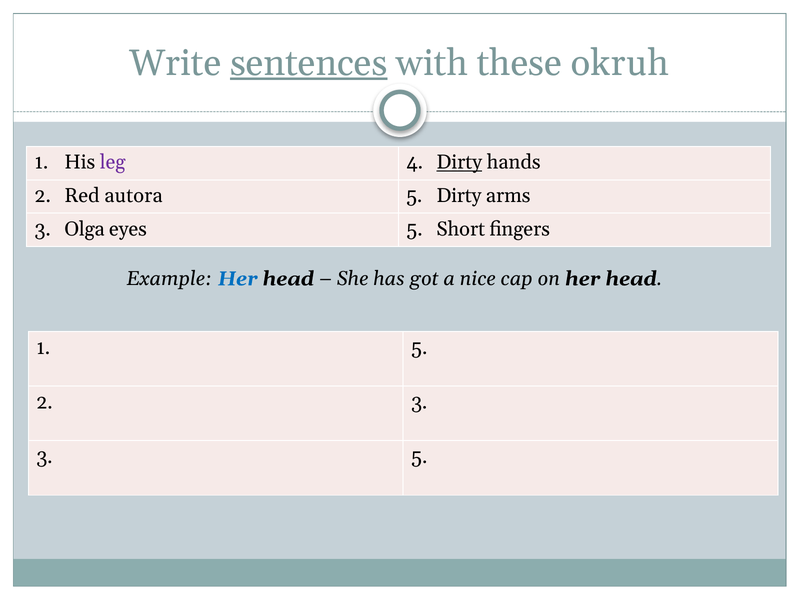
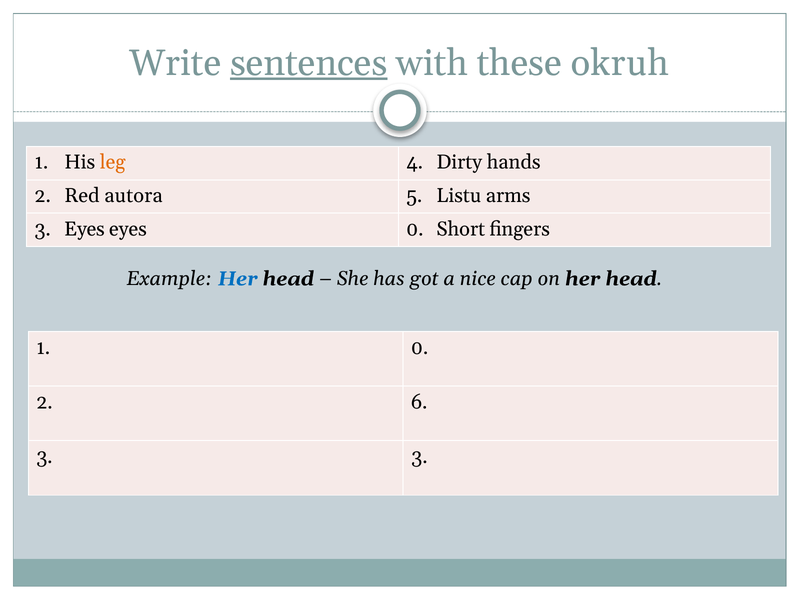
leg colour: purple -> orange (113, 162)
Dirty underline: present -> none (459, 162)
5 Dirty: Dirty -> Listu (459, 196)
3 Olga: Olga -> Eyes (84, 229)
eyes 5: 5 -> 0 (415, 229)
1 5: 5 -> 0 (420, 347)
2 3: 3 -> 6 (419, 402)
3 5: 5 -> 3 (419, 457)
